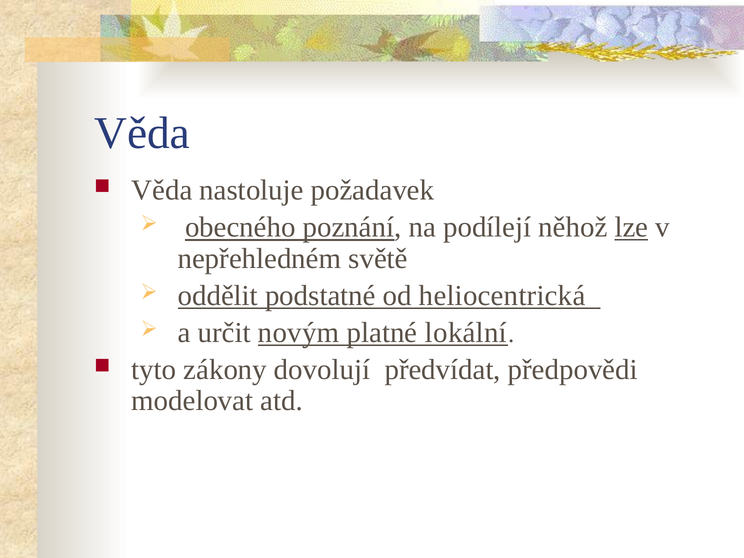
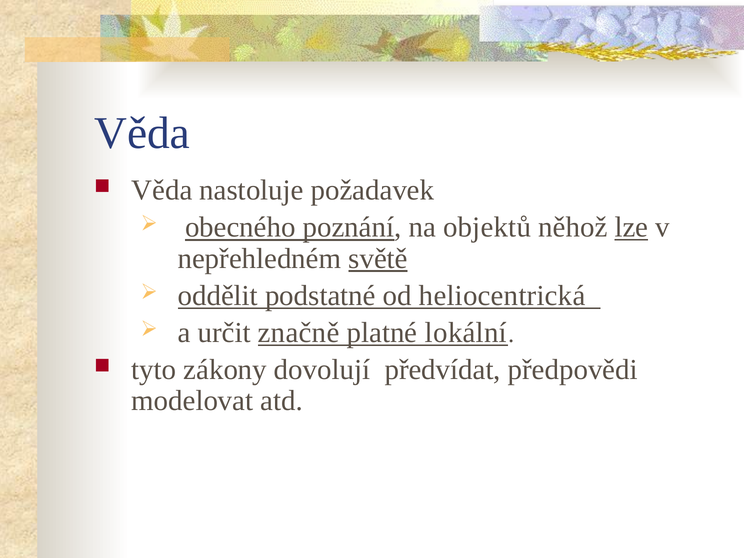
podílejí: podílejí -> objektů (487, 227)
světě underline: none -> present (378, 258)
novým: novým -> značně (299, 333)
